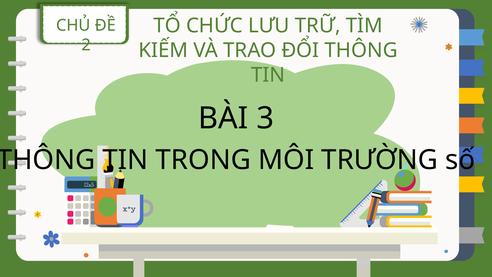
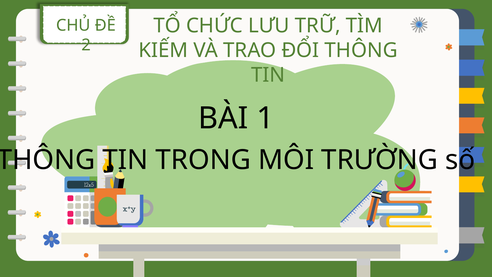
3: 3 -> 1 (265, 118)
